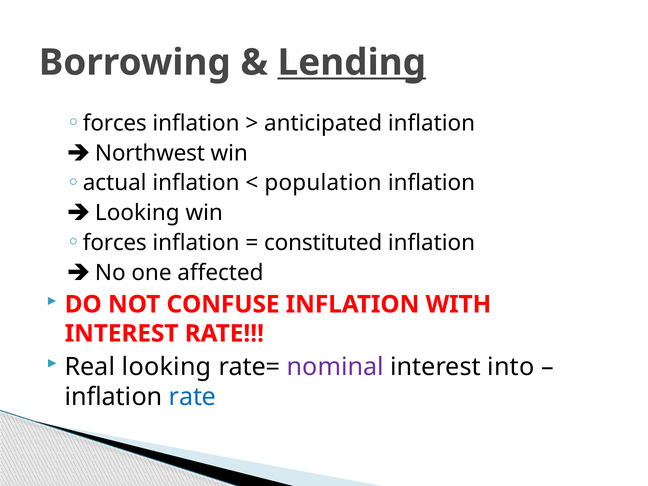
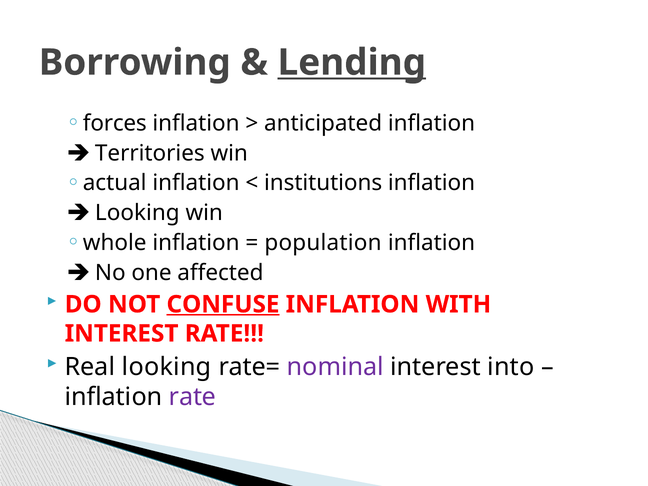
Northwest: Northwest -> Territories (150, 153)
population: population -> institutions (323, 183)
forces: forces -> whole (115, 243)
constituted: constituted -> population (323, 243)
CONFUSE underline: none -> present (223, 304)
rate colour: blue -> purple (193, 397)
